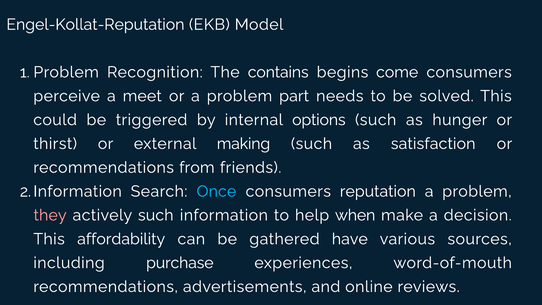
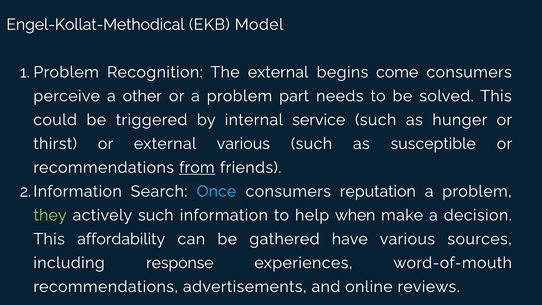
Engel-Kollat-Reputation: Engel-Kollat-Reputation -> Engel-Kollat-Methodical (95, 25)
The contains: contains -> external (278, 72)
meet: meet -> other (142, 96)
options: options -> service (319, 120)
external making: making -> various (243, 144)
satisfaction: satisfaction -> susceptible (433, 144)
from underline: none -> present (197, 167)
they colour: pink -> light green (50, 215)
purchase: purchase -> response (180, 263)
